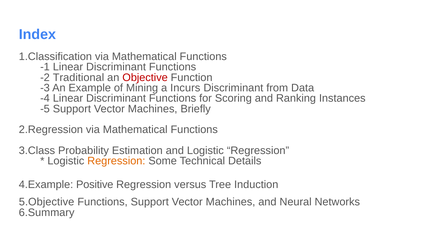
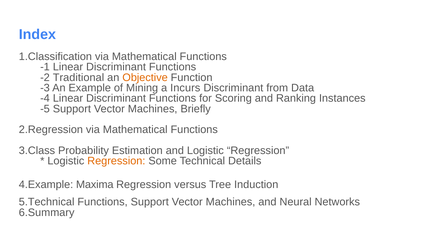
Objective colour: red -> orange (145, 77)
Positive: Positive -> Maxima (95, 185)
5.Objective: 5.Objective -> 5.Technical (47, 202)
